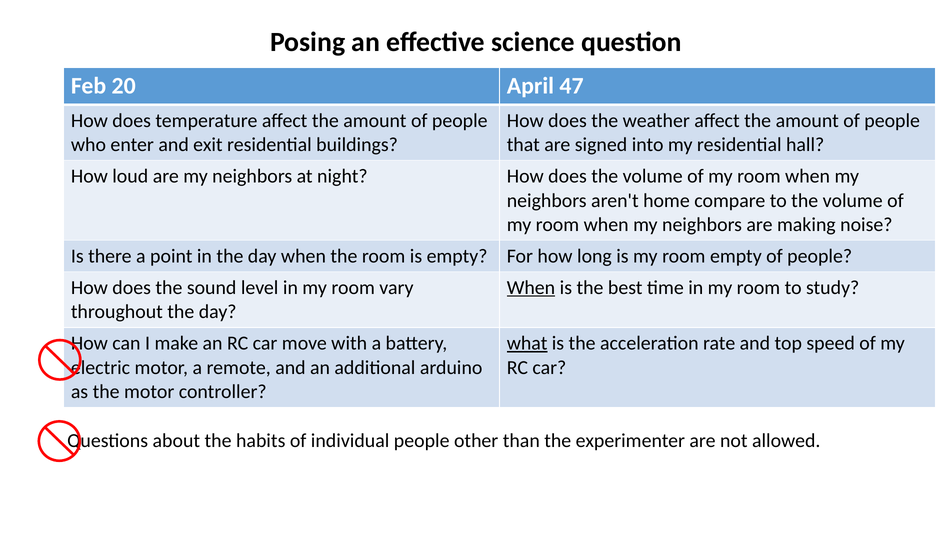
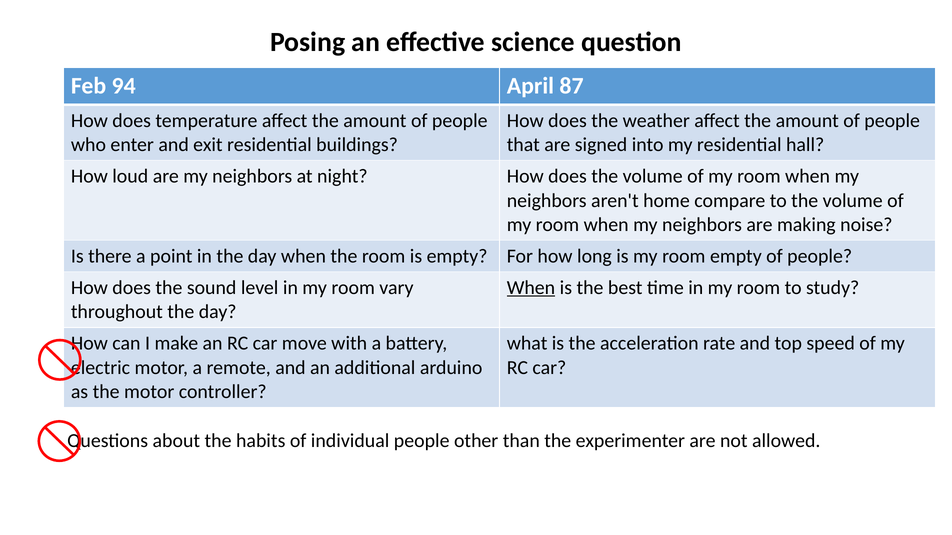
20: 20 -> 94 (124, 86)
47: 47 -> 87 (572, 86)
what underline: present -> none (527, 344)
